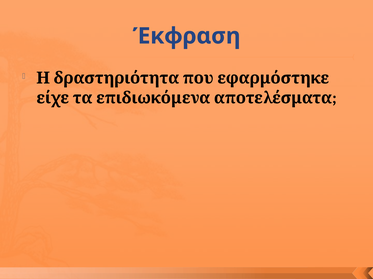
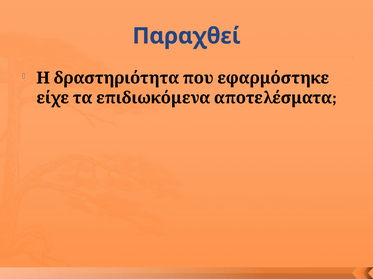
Έκφραση: Έκφραση -> Παραχθεί (187, 36)
